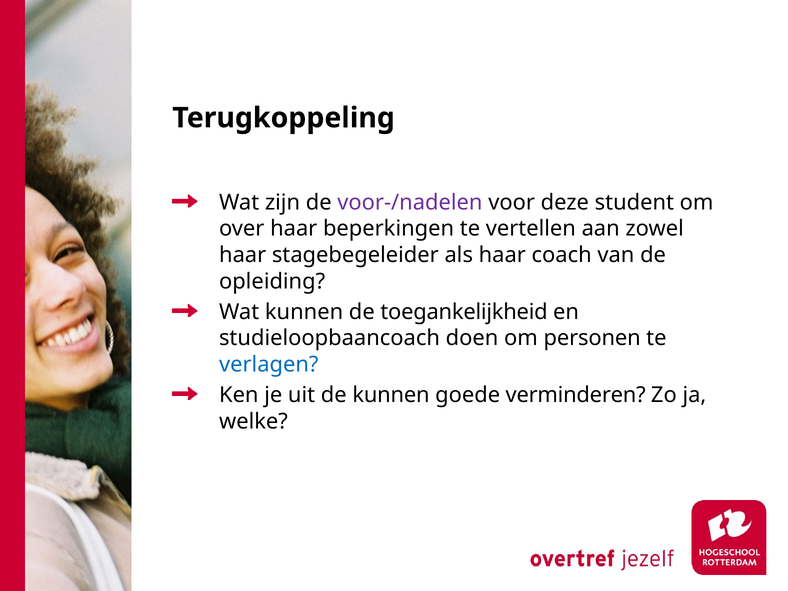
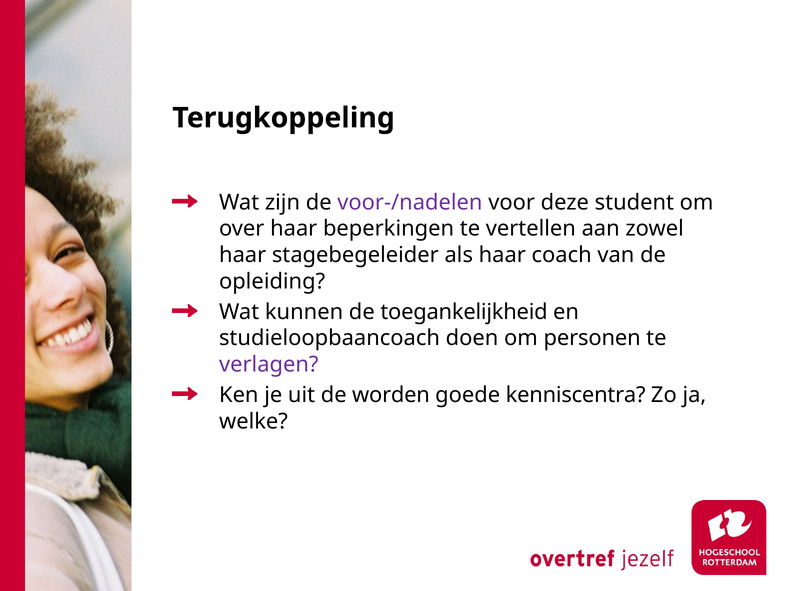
verlagen colour: blue -> purple (269, 365)
de kunnen: kunnen -> worden (391, 395)
verminderen: verminderen -> kenniscentra (576, 395)
